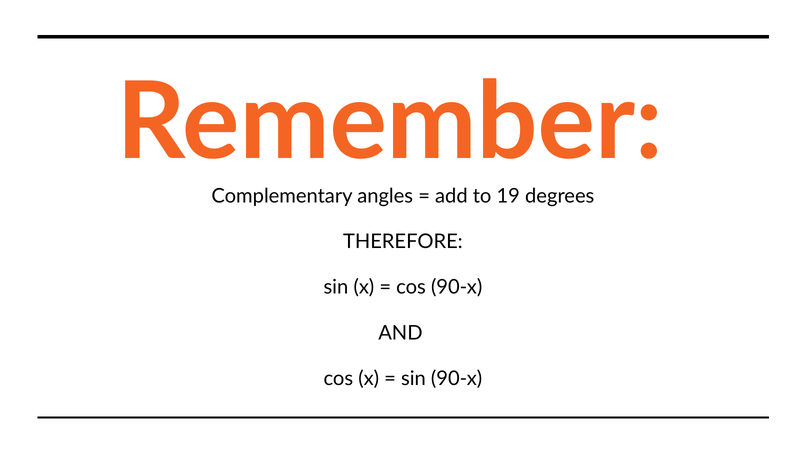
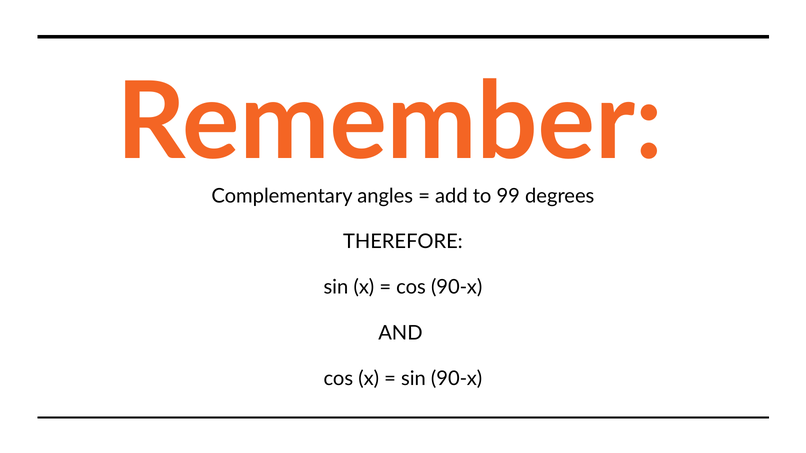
19: 19 -> 99 (508, 196)
